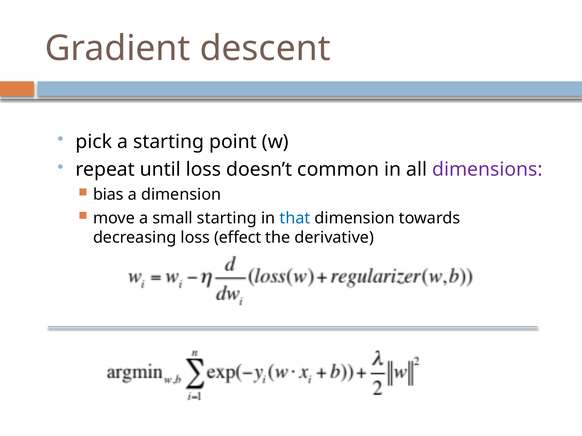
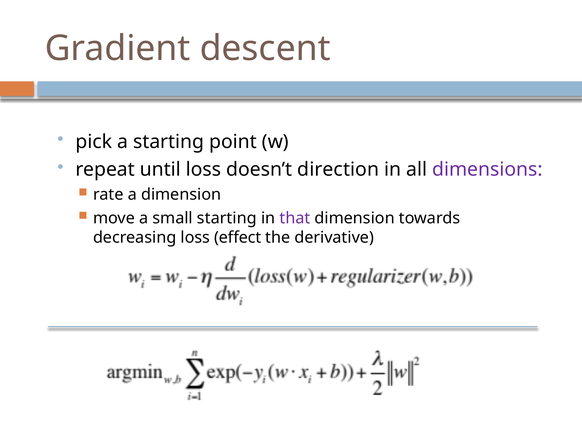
common: common -> direction (338, 170)
bias: bias -> rate (108, 195)
that colour: blue -> purple (295, 218)
